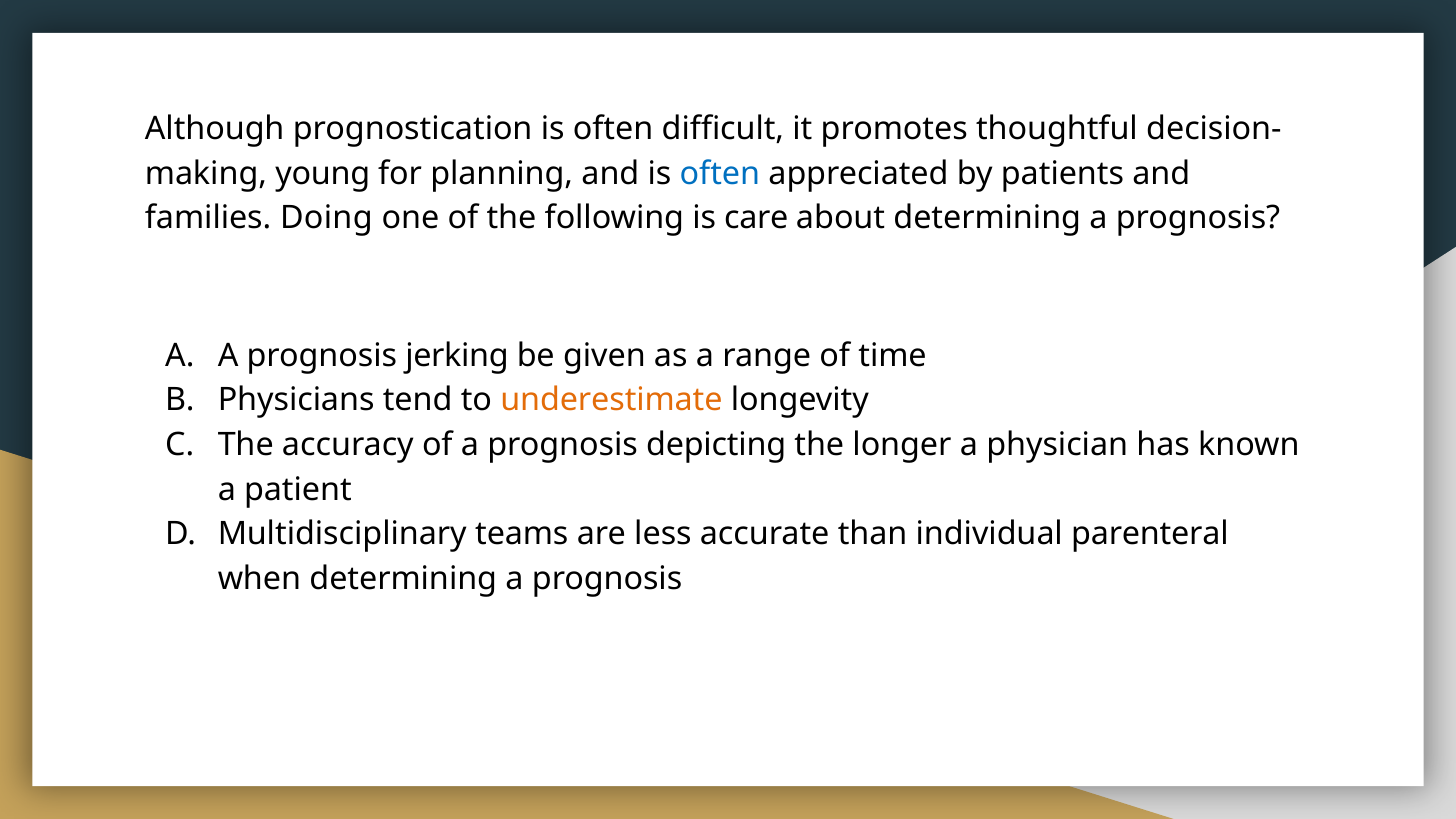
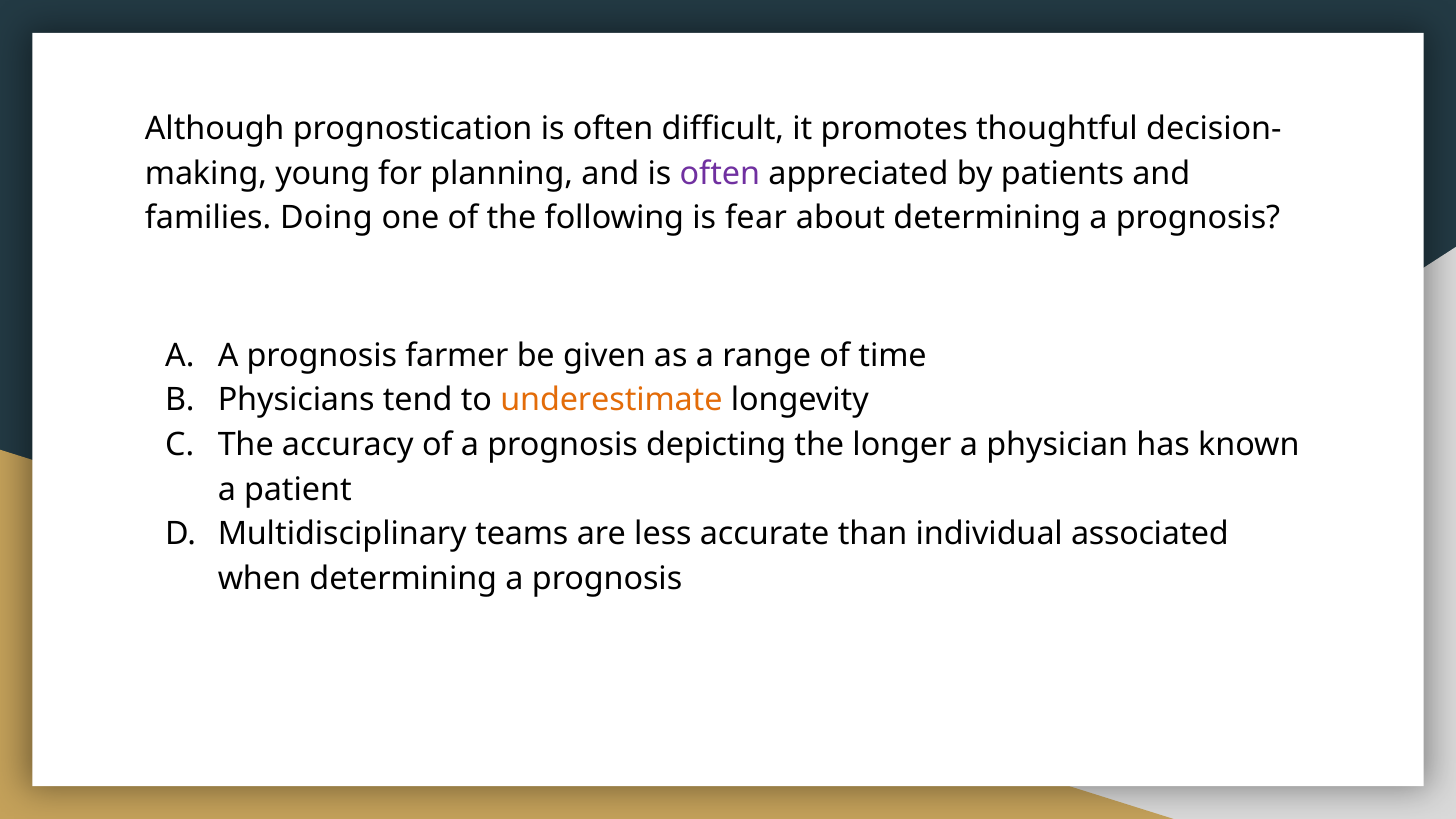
often colour: blue -> purple (720, 173)
care: care -> fear (756, 218)
jerking: jerking -> farmer (457, 356)
parenteral: parenteral -> associated (1150, 534)
